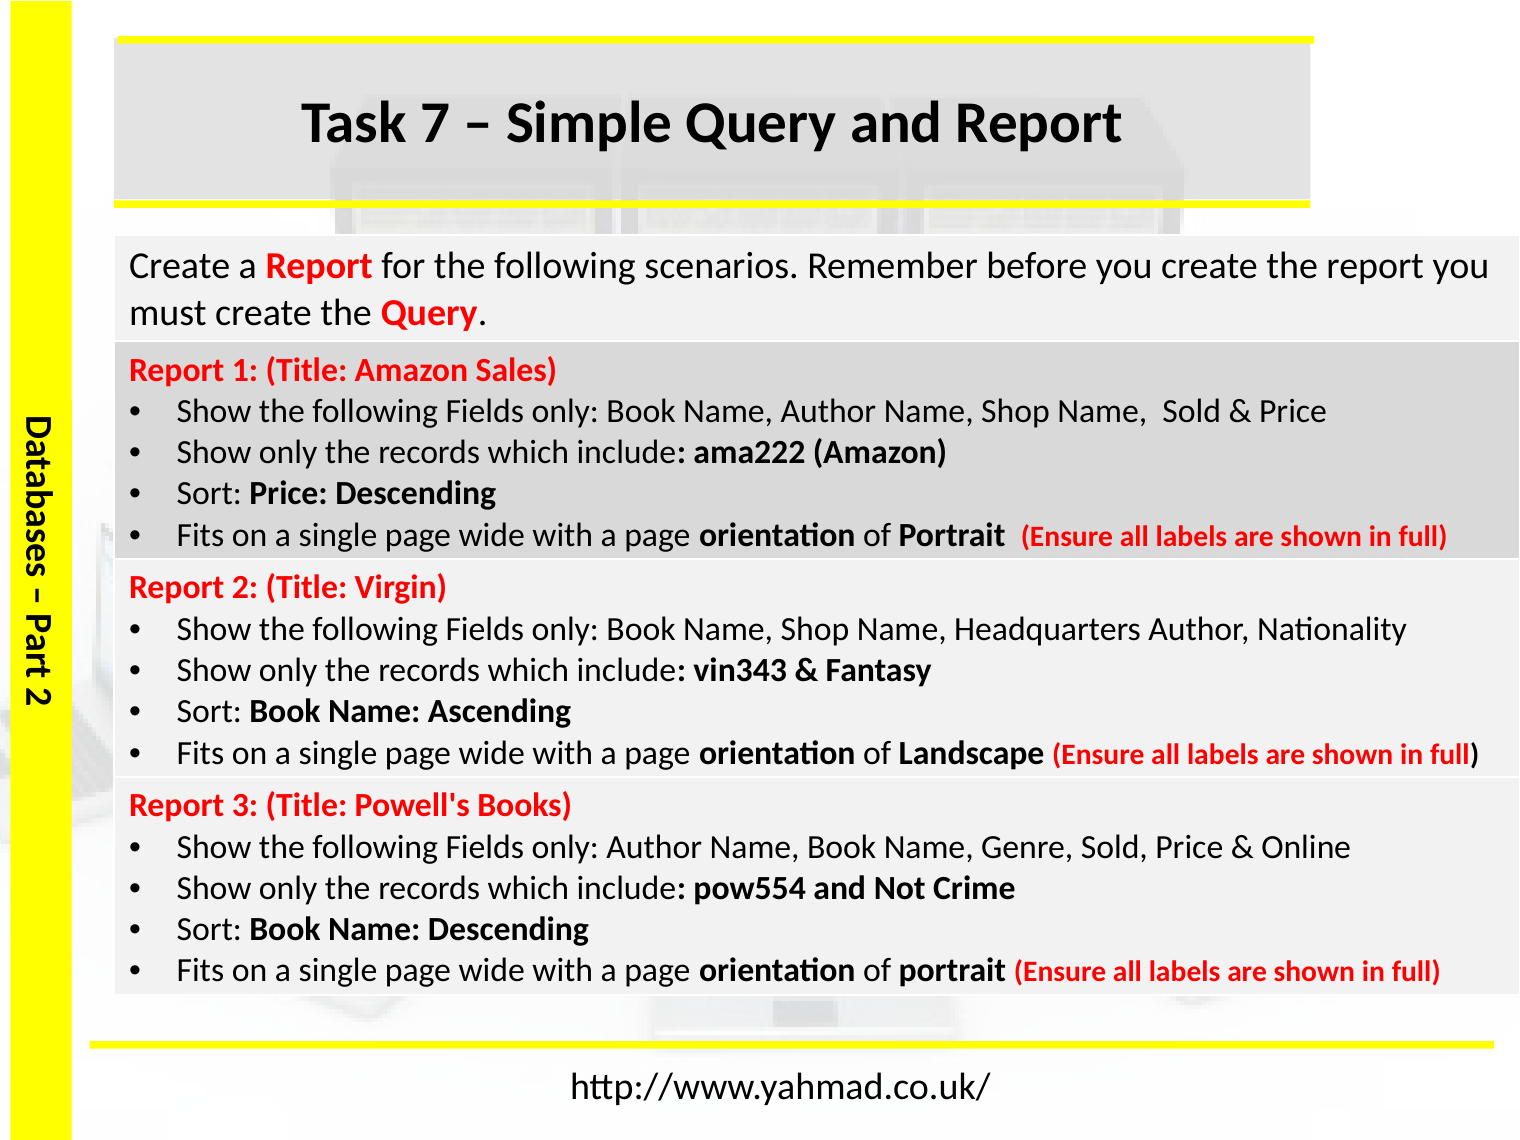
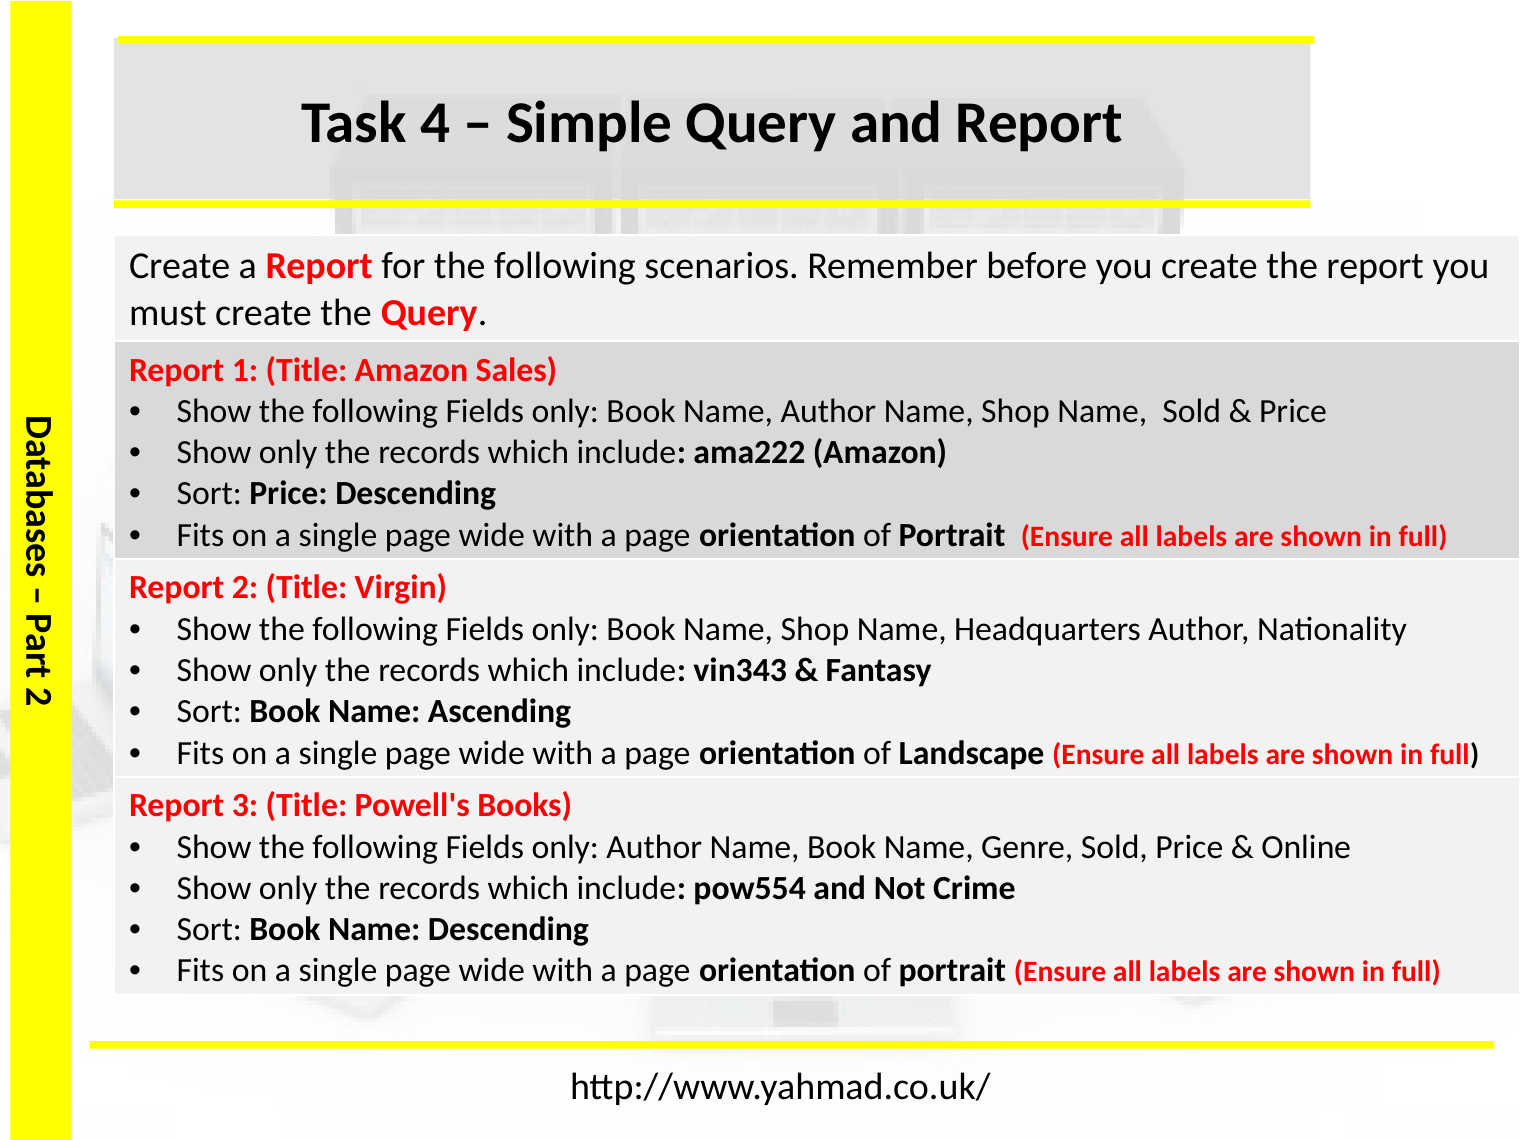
7: 7 -> 4 (435, 123)
